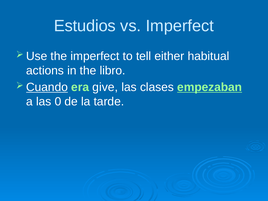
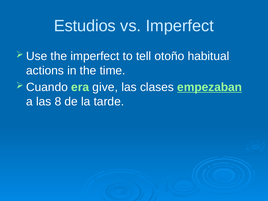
either: either -> otoño (169, 56)
libro: libro -> time (113, 71)
Cuando underline: present -> none (47, 87)
0: 0 -> 8 (58, 101)
